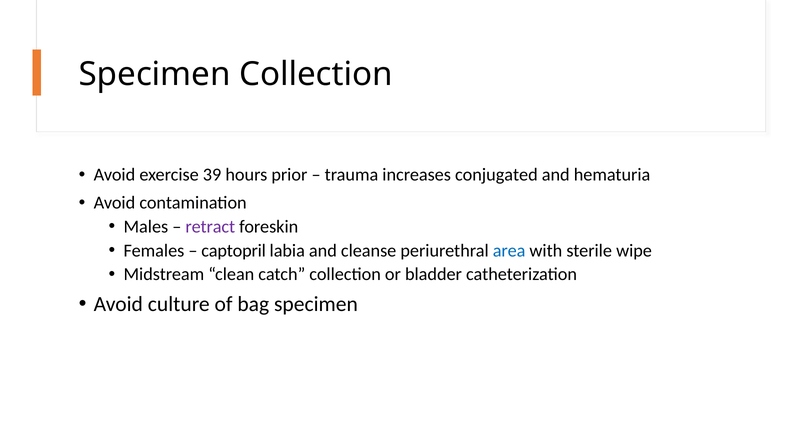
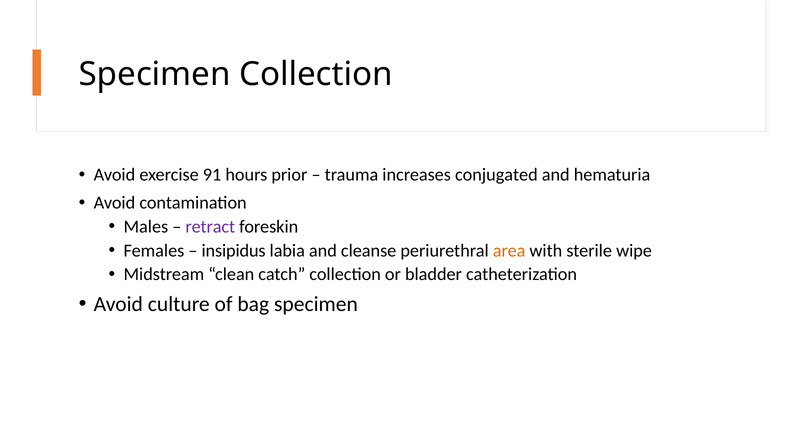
39: 39 -> 91 (212, 175)
captopril: captopril -> insipidus (234, 250)
area colour: blue -> orange (509, 250)
